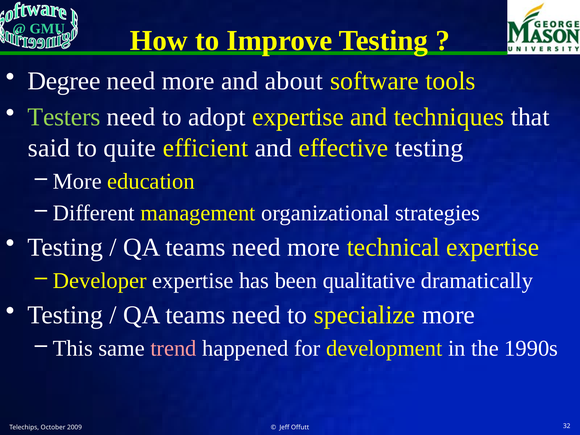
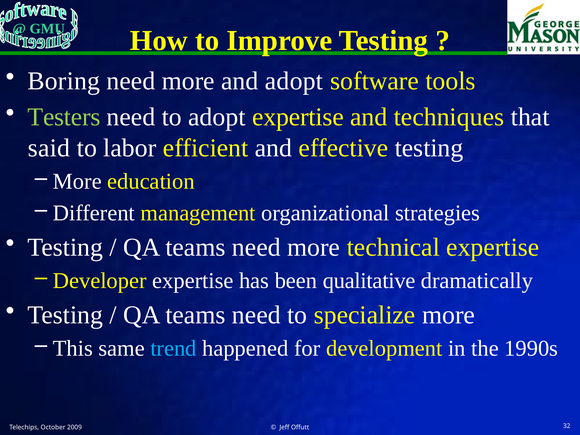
Degree: Degree -> Boring (64, 81)
and about: about -> adopt (294, 81)
quite: quite -> labor (130, 148)
trend colour: pink -> light blue (173, 348)
